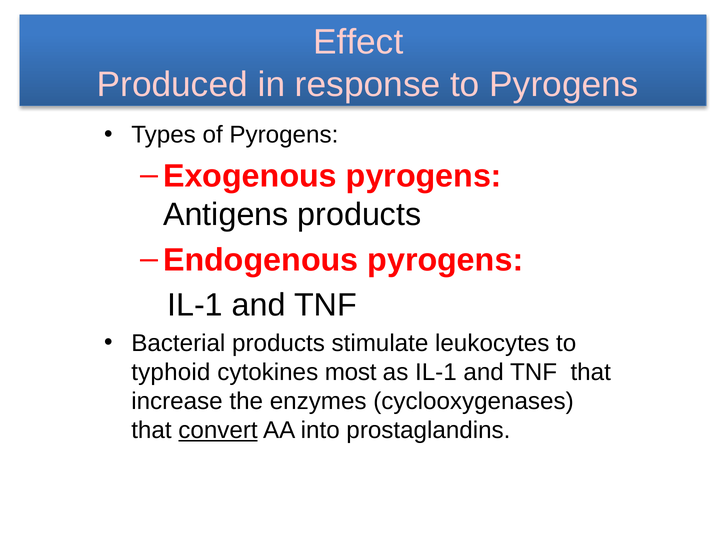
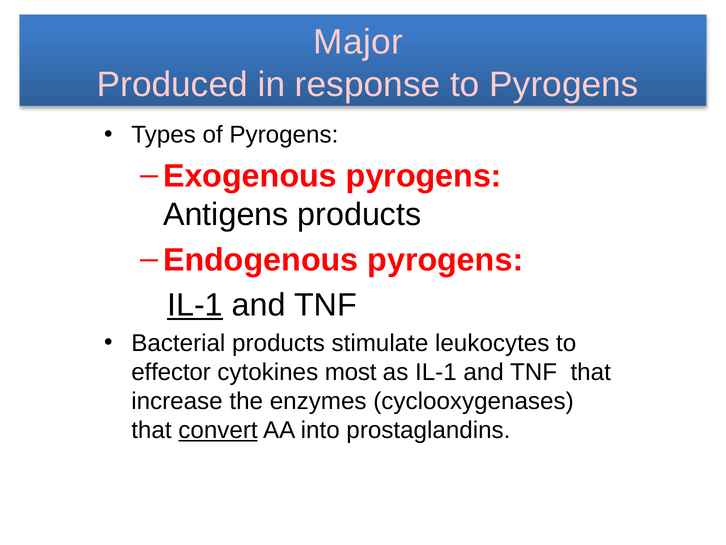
Effect: Effect -> Major (358, 42)
IL-1 underline: none -> present (195, 305)
typhoid: typhoid -> effector (171, 372)
